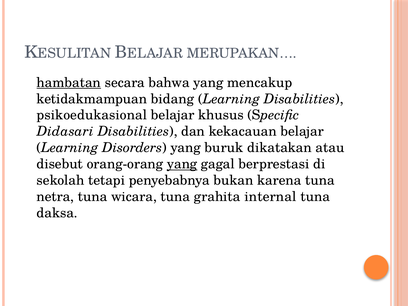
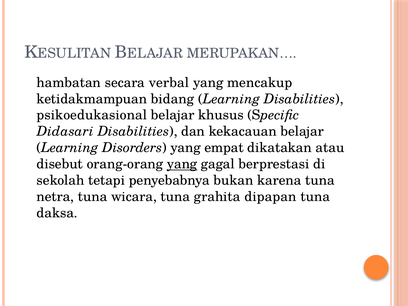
hambatan underline: present -> none (69, 83)
bahwa: bahwa -> verbal (169, 83)
buruk: buruk -> empat (224, 148)
internal: internal -> dipapan (270, 197)
